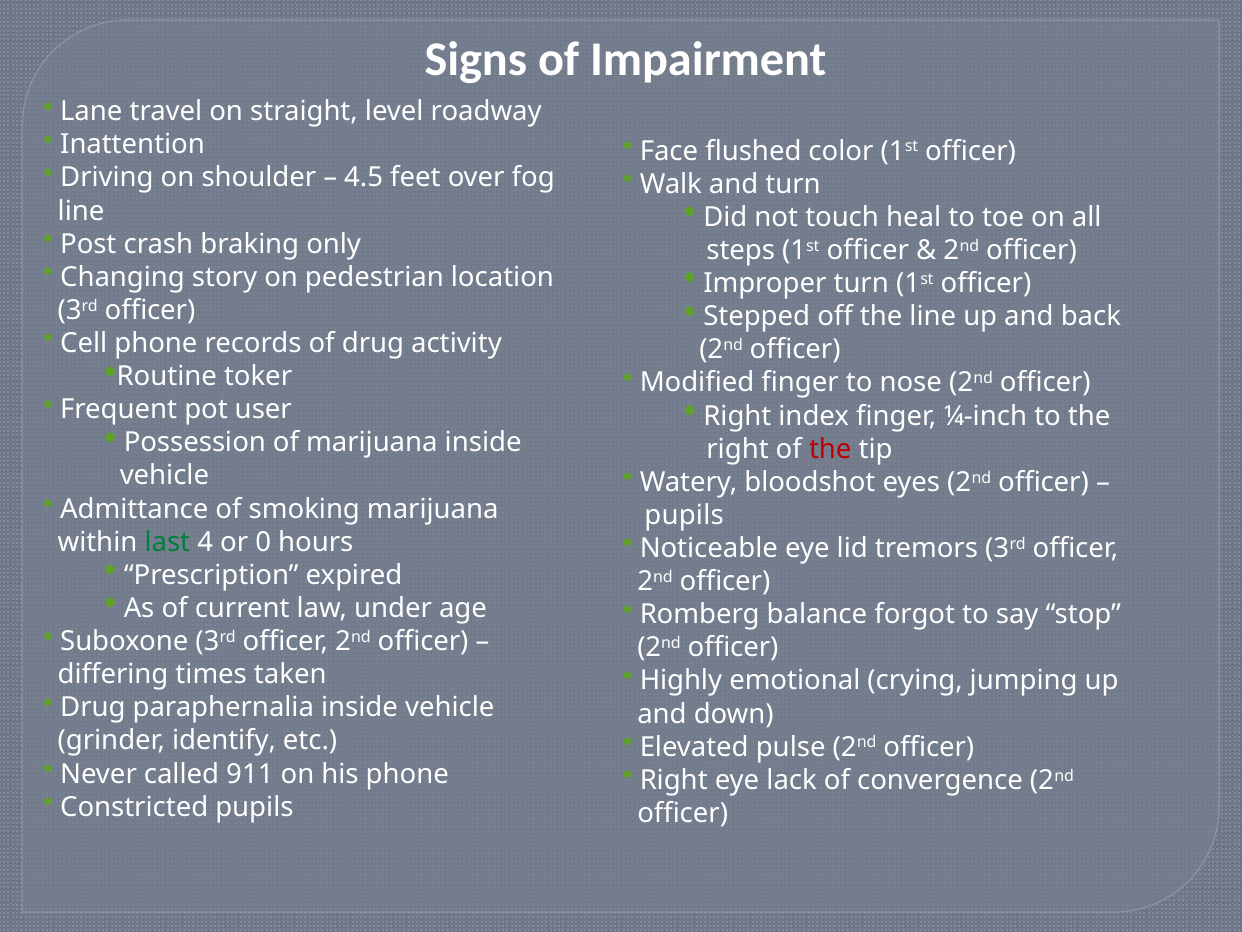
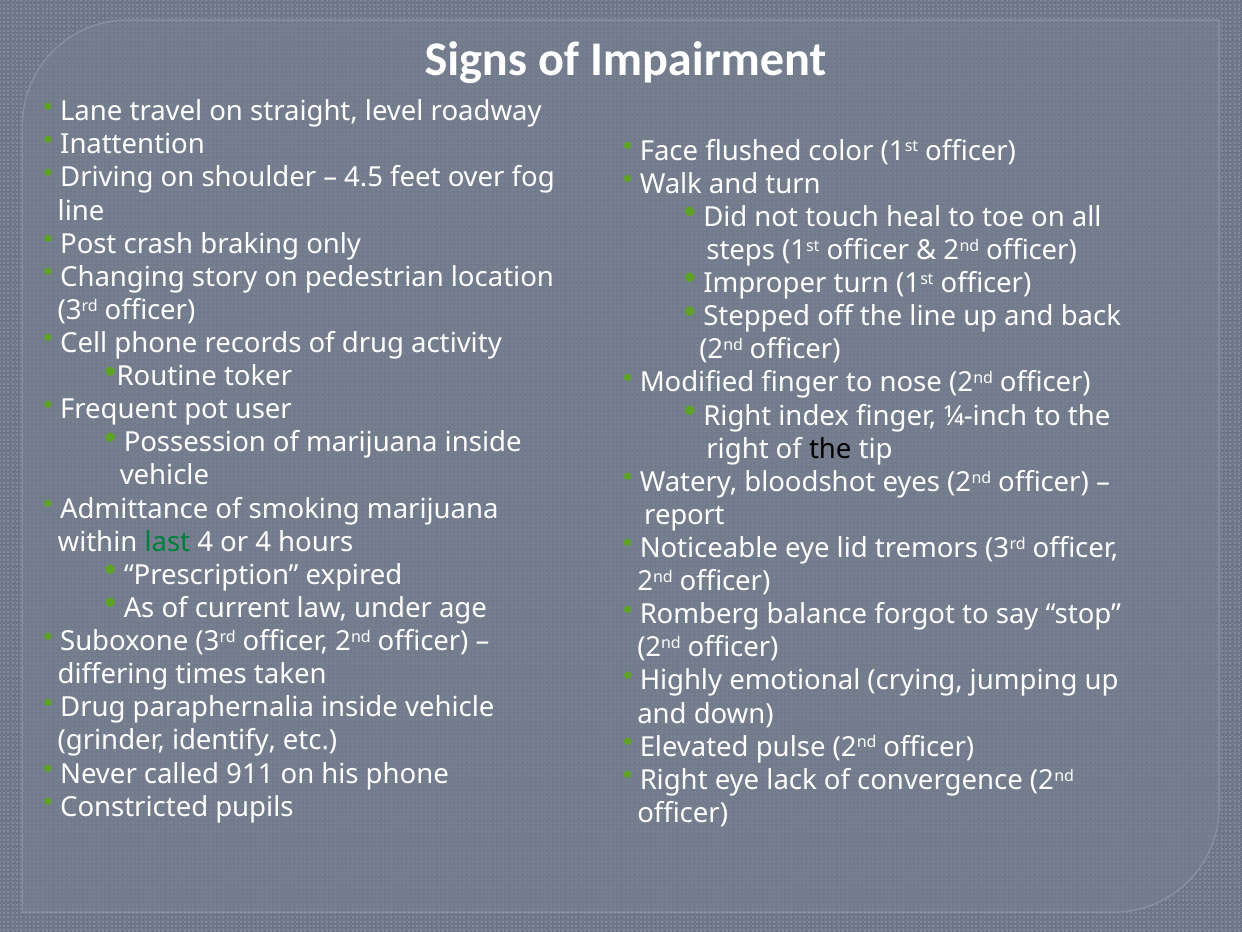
the colour: red -> black (830, 449)
pupils: pupils -> report (684, 515)
or 0: 0 -> 4 (263, 542)
